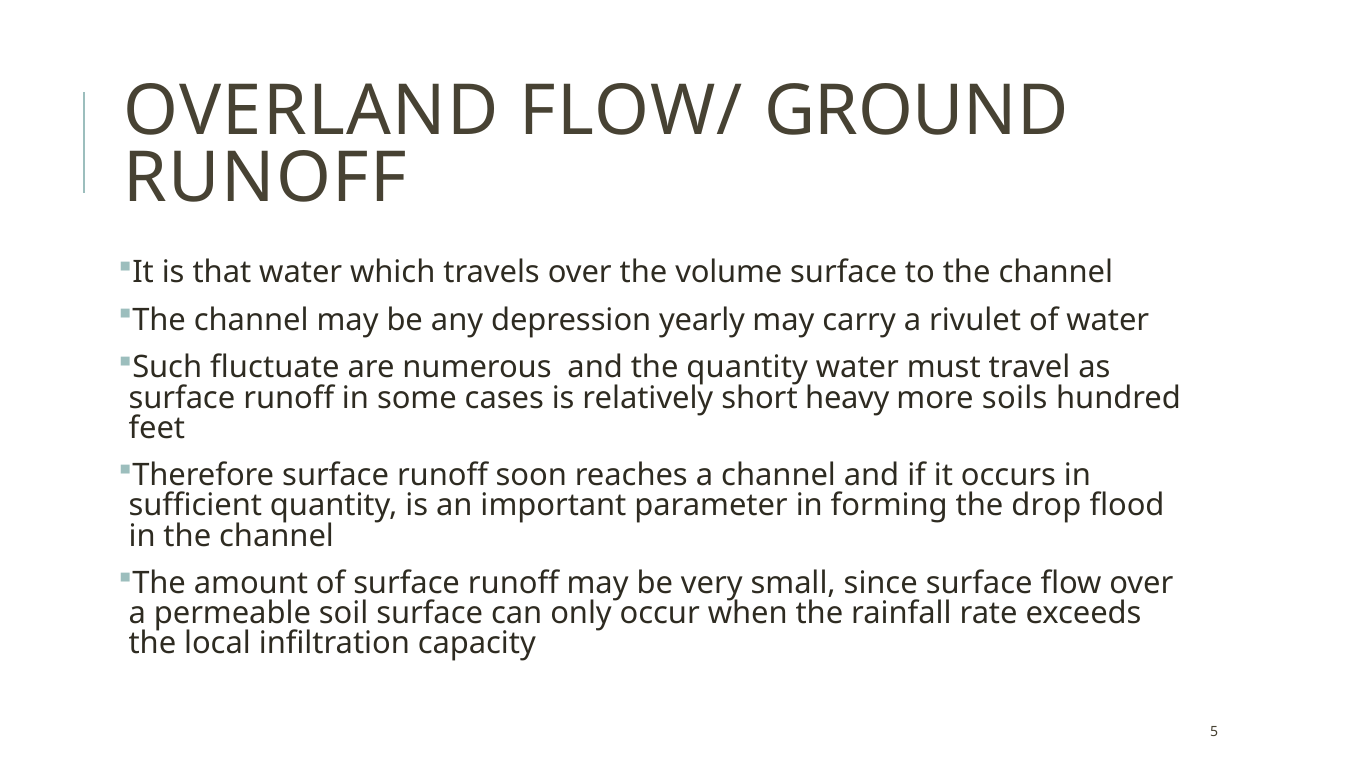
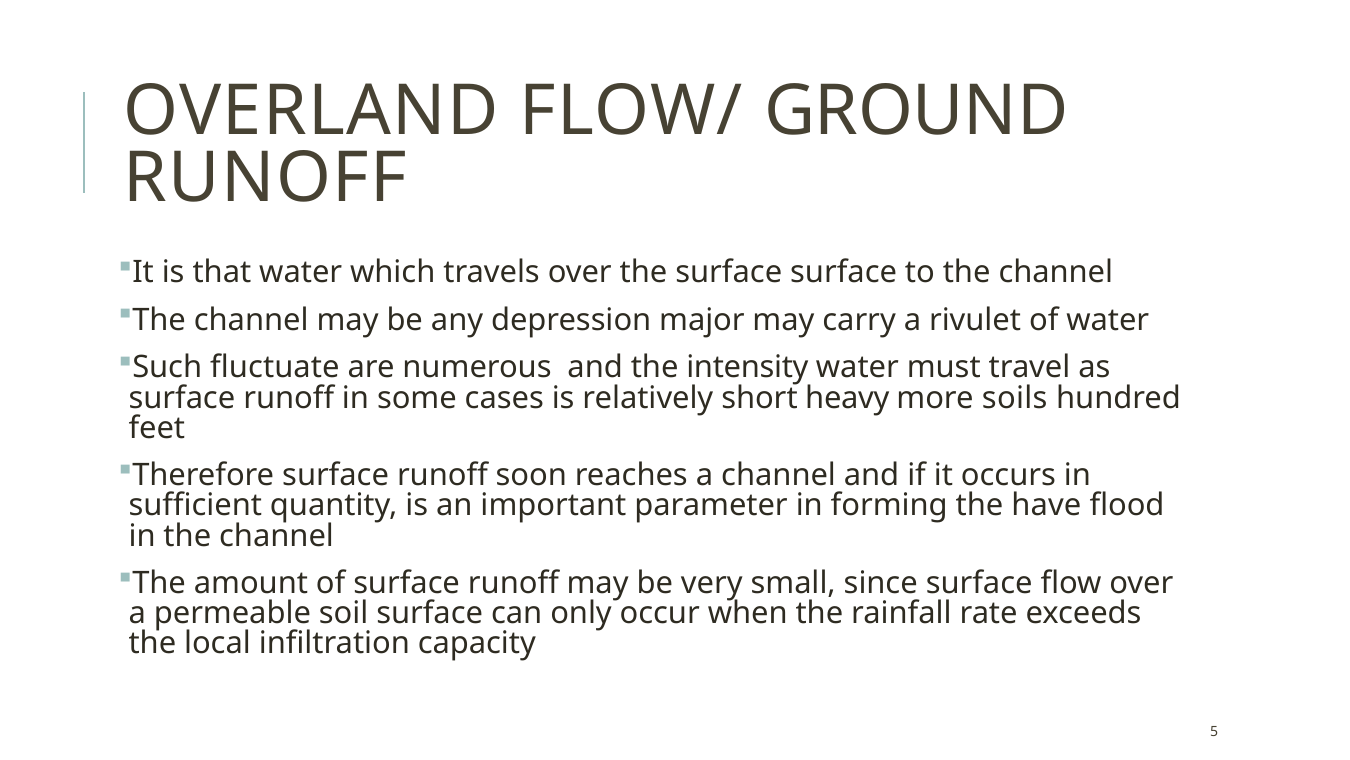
the volume: volume -> surface (729, 272)
yearly: yearly -> major (702, 320)
the quantity: quantity -> intensity (747, 367)
drop: drop -> have (1046, 505)
